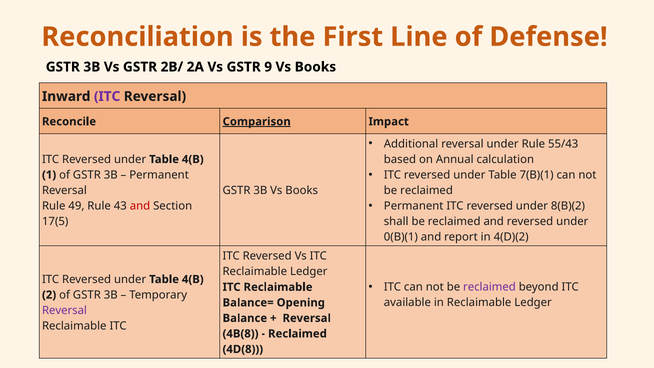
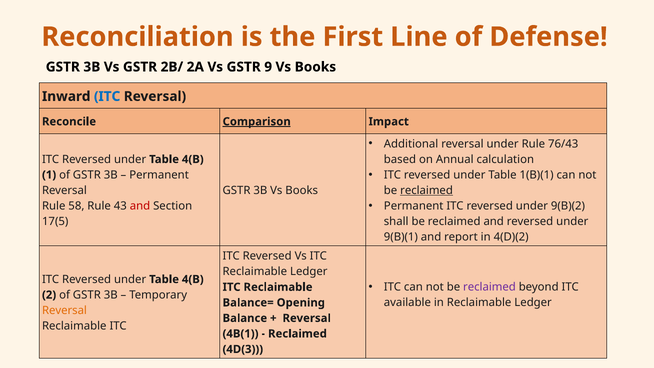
ITC colour: purple -> blue (107, 96)
55/43: 55/43 -> 76/43 (563, 144)
7(B)(1: 7(B)(1 -> 1(B)(1 (537, 175)
reclaimed underline: none -> present (427, 190)
8(B)(2: 8(B)(2 -> 9(B)(2 (568, 206)
49: 49 -> 58 (76, 206)
0(B)(1: 0(B)(1 -> 9(B)(1 (401, 237)
Reversal colour: purple -> orange (64, 310)
4B(8: 4B(8 -> 4B(1 (241, 334)
4D(8: 4D(8 -> 4D(3 (243, 349)
